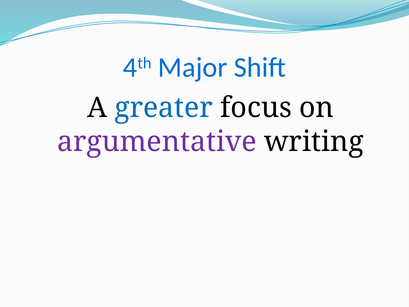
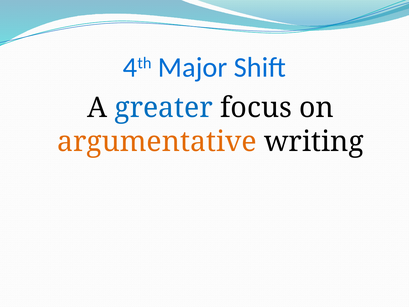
argumentative colour: purple -> orange (157, 142)
